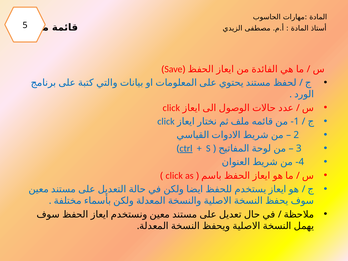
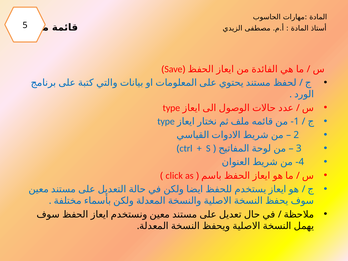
click: click -> type (171, 108)
click: click -> type (166, 121)
ctrl underline: present -> none (186, 149)
